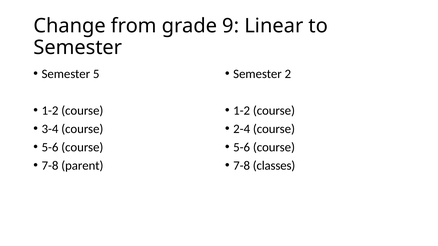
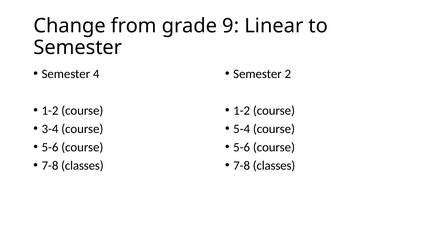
5: 5 -> 4 (96, 74)
2-4: 2-4 -> 5-4 (242, 129)
parent: parent -> classes (82, 166)
